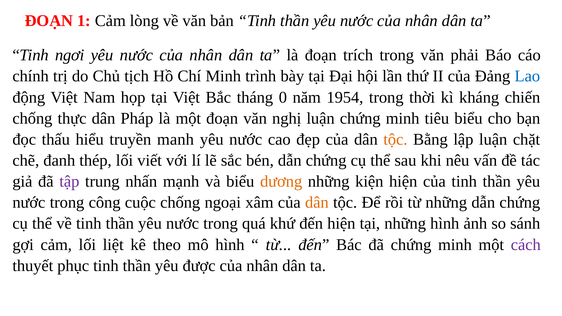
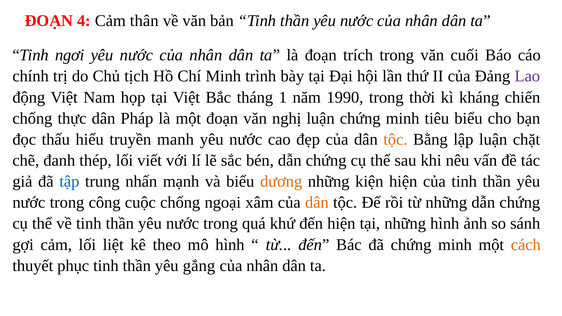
1: 1 -> 4 (84, 21)
lòng: lòng -> thân (144, 21)
phải: phải -> cuối (465, 55)
Lao colour: blue -> purple (527, 76)
0: 0 -> 1 (283, 97)
1954: 1954 -> 1990 (345, 97)
tập colour: purple -> blue (69, 182)
cách colour: purple -> orange (526, 245)
được: được -> gắng (199, 266)
